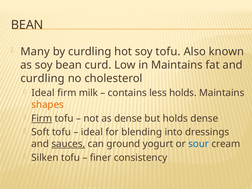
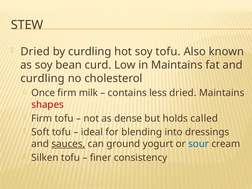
BEAN: BEAN -> STEW (27, 25)
Many: Many -> Dried (35, 52)
Ideal: Ideal -> Once (43, 93)
less holds: holds -> dried (183, 93)
shapes colour: orange -> red (48, 105)
Firm underline: present -> none (42, 118)
holds dense: dense -> called (204, 118)
